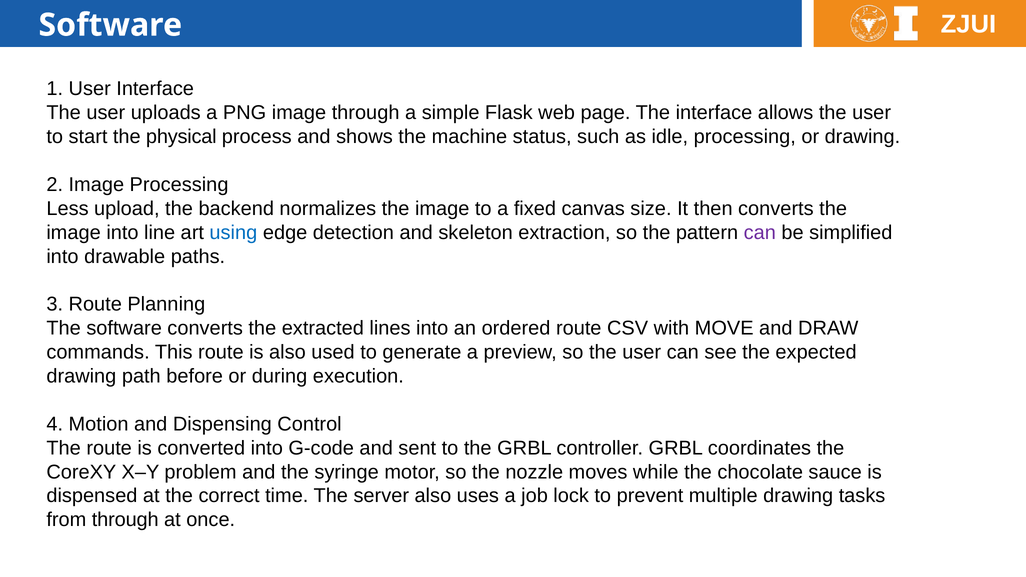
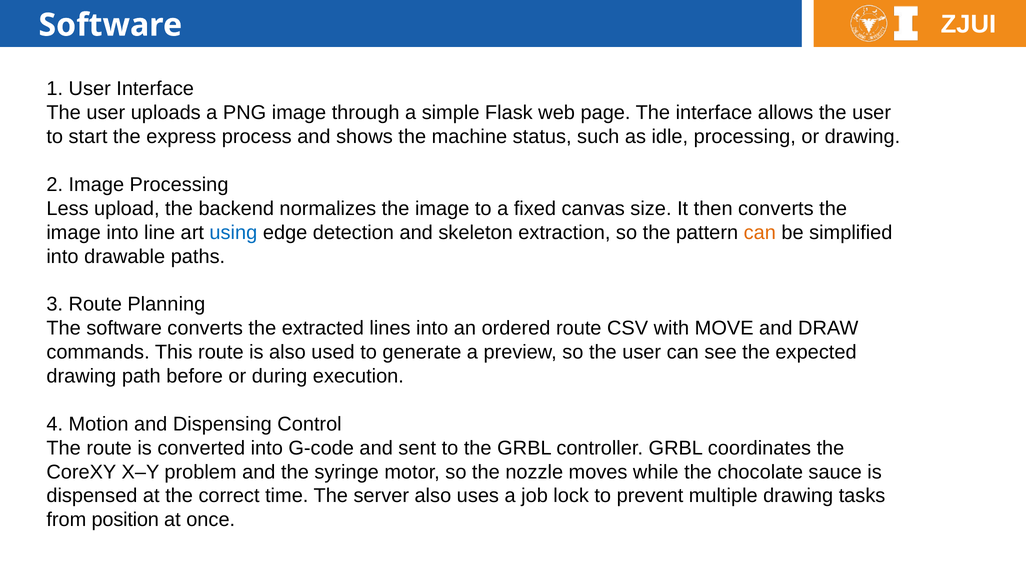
physical: physical -> express (181, 137)
can colour: purple -> orange (760, 233)
from through: through -> position (125, 520)
